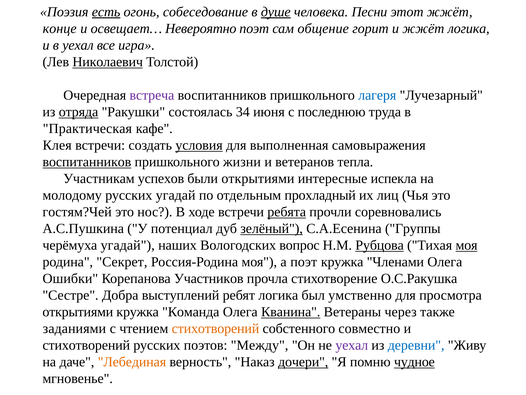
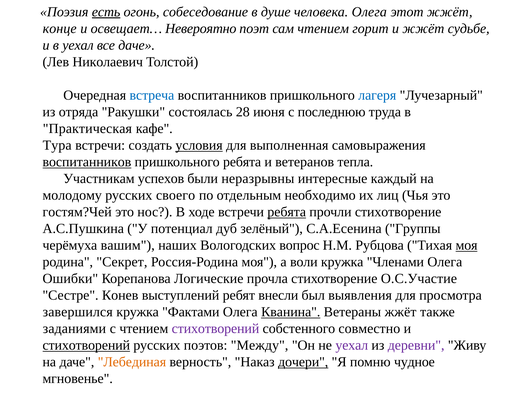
душе underline: present -> none (276, 12)
человека Песни: Песни -> Олега (369, 12)
сам общение: общение -> чтением (323, 29)
жжёт логика: логика -> судьбе (469, 29)
все игра: игра -> даче (137, 45)
Николаевич underline: present -> none (108, 62)
встреча colour: purple -> blue (152, 95)
отряда underline: present -> none (79, 112)
34: 34 -> 28 (243, 112)
Клея: Клея -> Тура (57, 145)
пришкольного жизни: жизни -> ребята (242, 162)
были открытиями: открытиями -> неразрывны (258, 178)
испекла: испекла -> каждый (394, 178)
русских угадай: угадай -> своего (176, 195)
прохладный: прохладный -> необходимо (320, 195)
прочли соревновались: соревновались -> стихотворение (398, 212)
зелёный underline: present -> none (272, 228)
черёмуха угадай: угадай -> вашим (128, 245)
Рубцова underline: present -> none (380, 245)
а поэт: поэт -> воли (304, 262)
Участников: Участников -> Логические (209, 278)
О.С.Ракушка: О.С.Ракушка -> О.С.Участие (419, 278)
Добра: Добра -> Конев (120, 295)
ребят логика: логика -> внесли (278, 295)
умственно: умственно -> выявления (360, 295)
открытиями: открытиями -> завершился (78, 312)
Команда: Команда -> Фактами (191, 312)
Ветераны через: через -> жжёт (401, 312)
стихотворений colour: orange -> purple (215, 328)
стихотворений underline: none -> present (86, 345)
деревни colour: blue -> purple (416, 345)
чудное underline: present -> none (414, 362)
